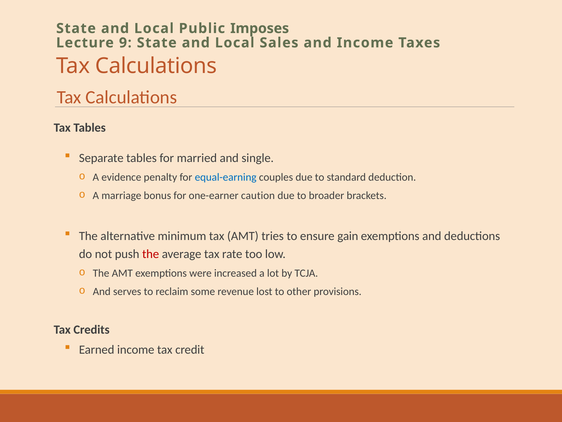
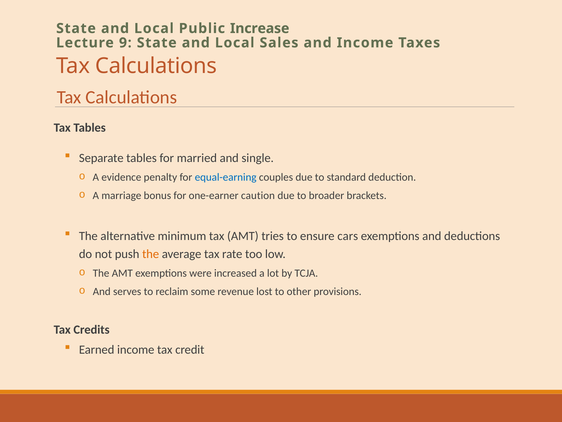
Imposes: Imposes -> Increase (260, 28)
gain: gain -> cars (348, 236)
the colour: red -> orange (151, 254)
